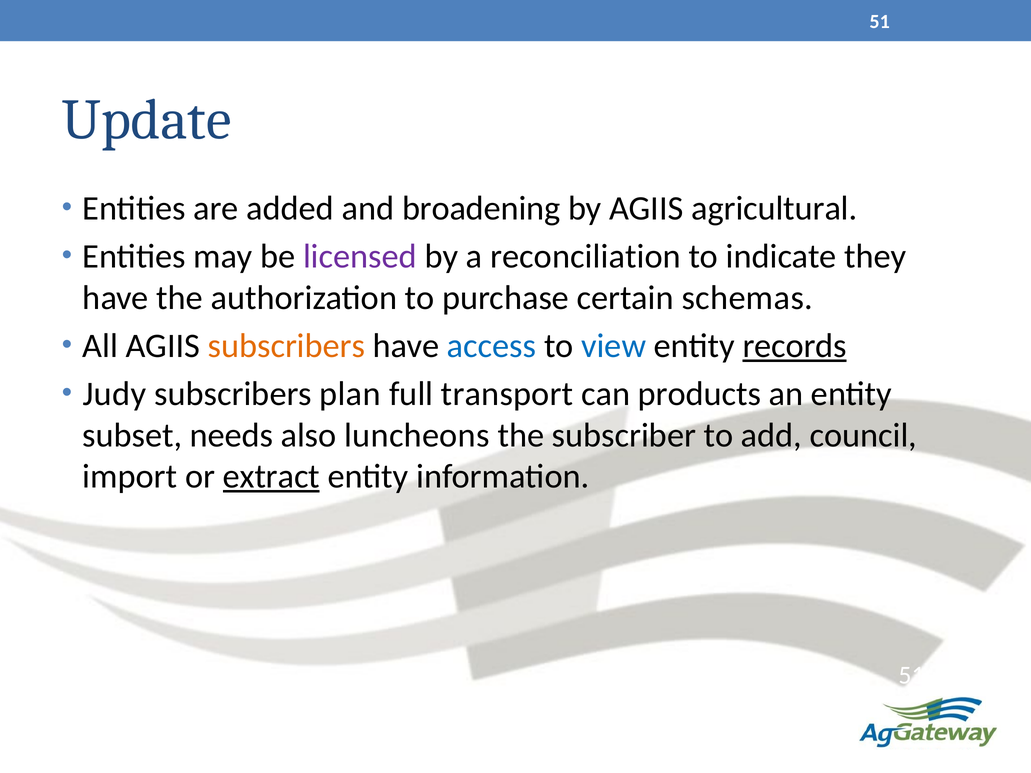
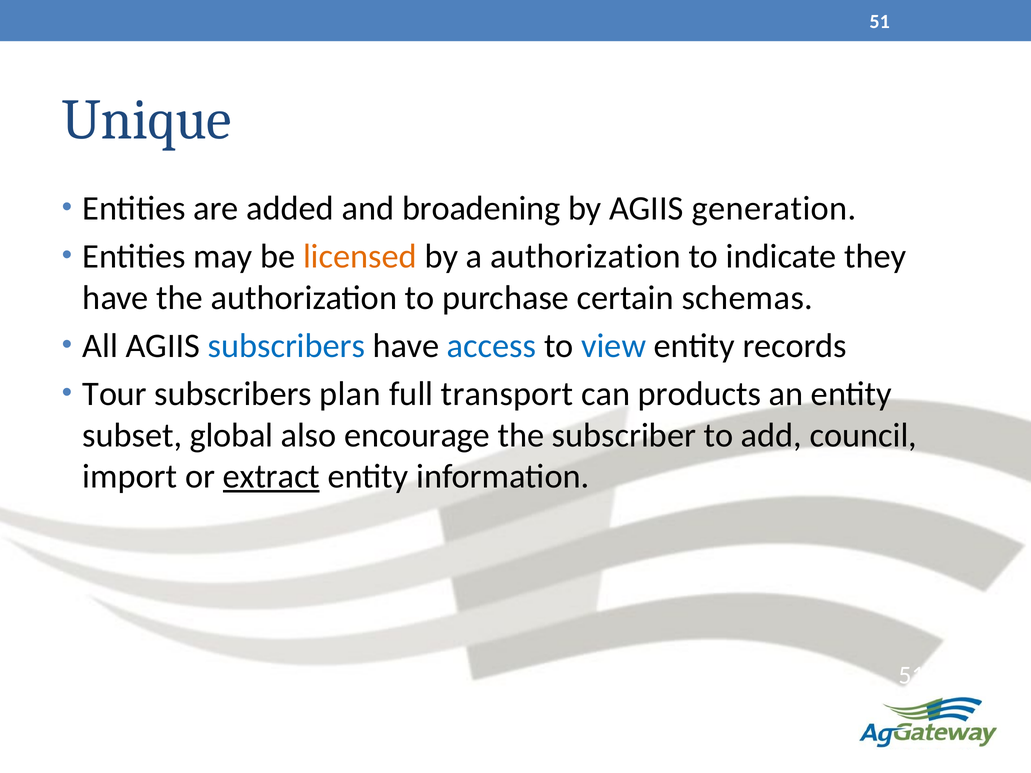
Update: Update -> Unique (147, 120)
agricultural: agricultural -> generation (774, 209)
licensed colour: purple -> orange (360, 257)
a reconciliation: reconciliation -> authorization (585, 257)
subscribers colour: orange -> blue (287, 346)
records underline: present -> none (795, 346)
Judy: Judy -> Tour (115, 394)
needs: needs -> global (232, 435)
luncheons: luncheons -> encourage (417, 435)
